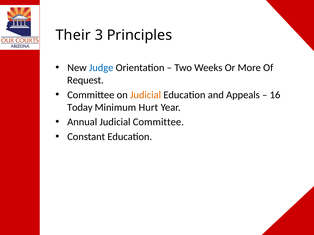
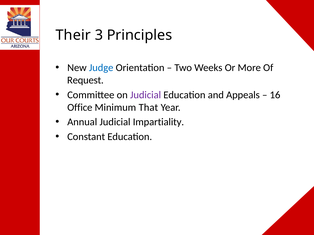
Judicial colour: orange -> purple (146, 95)
Today: Today -> Office (80, 108)
Hurt: Hurt -> That (148, 108)
Judicial Committee: Committee -> Impartiality (158, 122)
